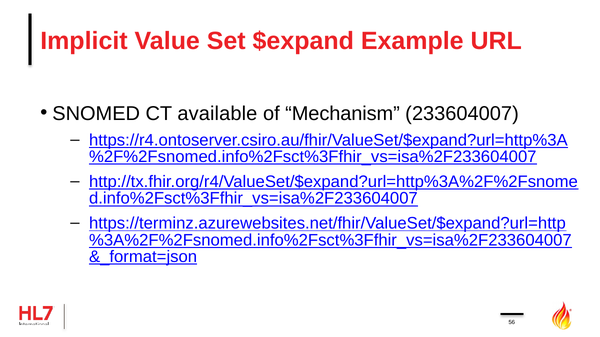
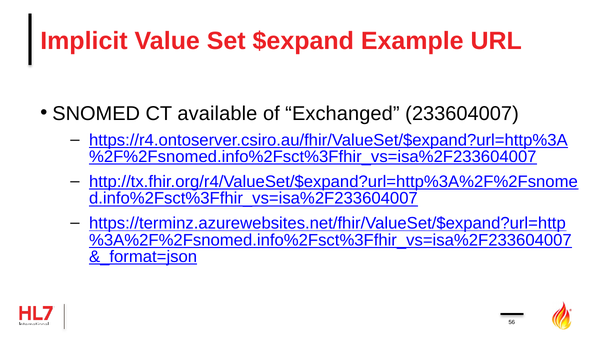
Mechanism: Mechanism -> Exchanged (342, 114)
